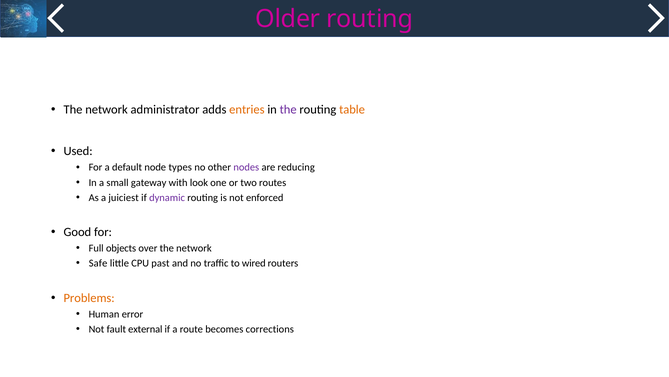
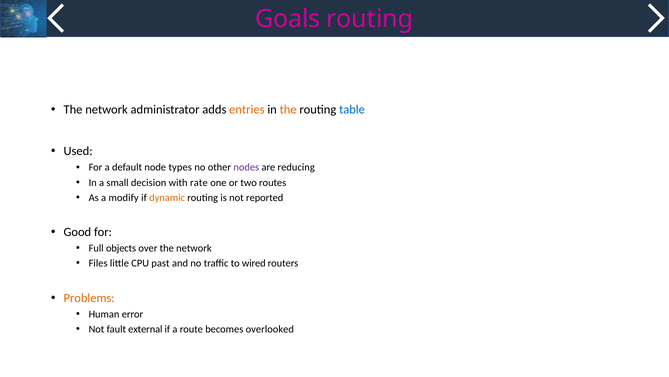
Older: Older -> Goals (288, 19)
the colour: purple -> orange (288, 110)
table colour: orange -> blue (352, 110)
gateway: gateway -> decision (149, 182)
look: look -> rate (199, 182)
juiciest: juiciest -> modify (124, 197)
dynamic colour: purple -> orange (167, 197)
enforced: enforced -> reported (265, 197)
Safe: Safe -> Files (98, 263)
corrections: corrections -> overlooked (270, 329)
